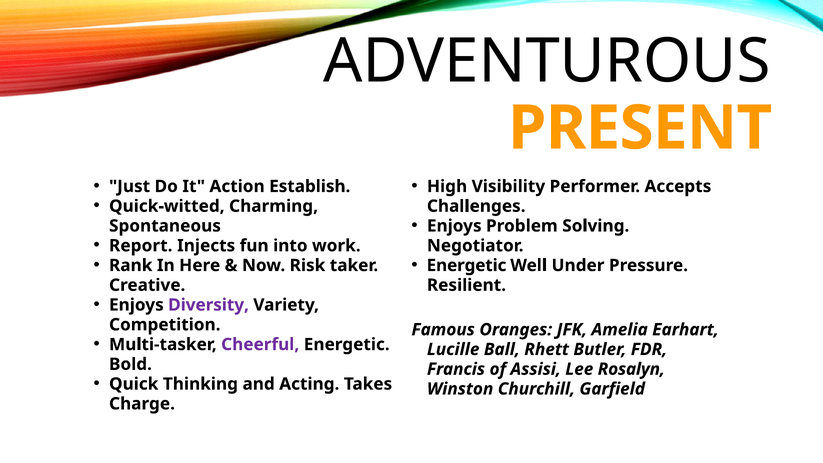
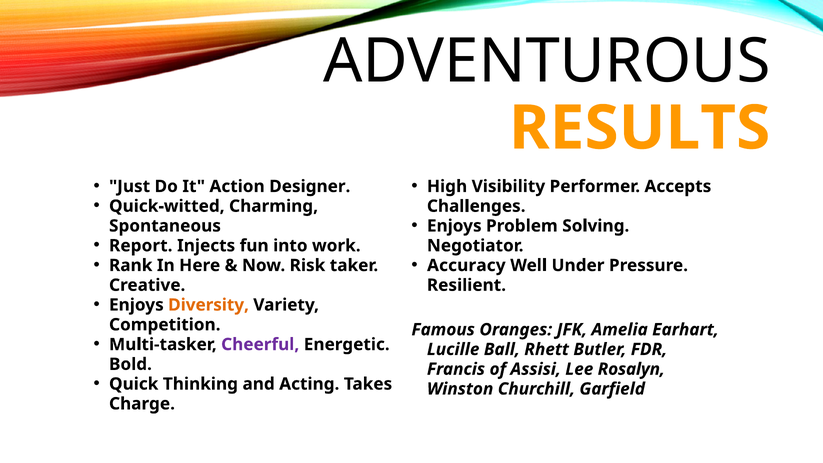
PRESENT: PRESENT -> RESULTS (640, 128)
Establish: Establish -> Designer (310, 186)
Energetic: Energetic -> Accuracy (466, 265)
Diversity colour: purple -> orange (209, 305)
